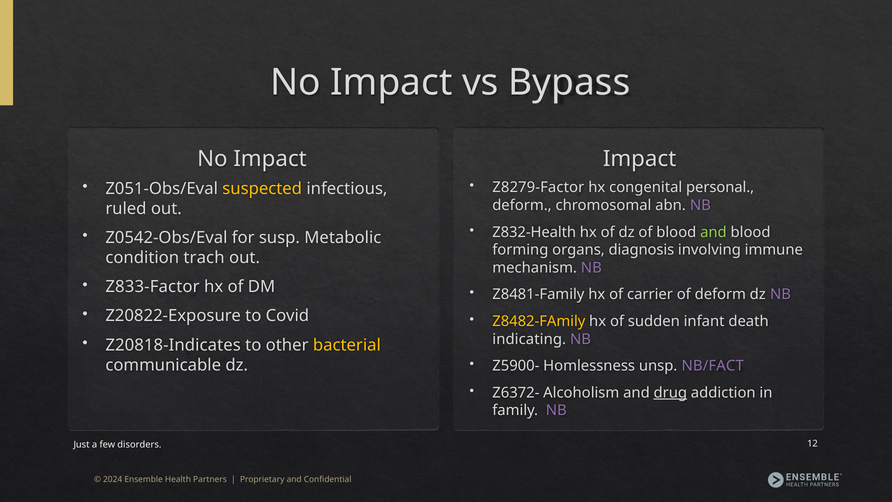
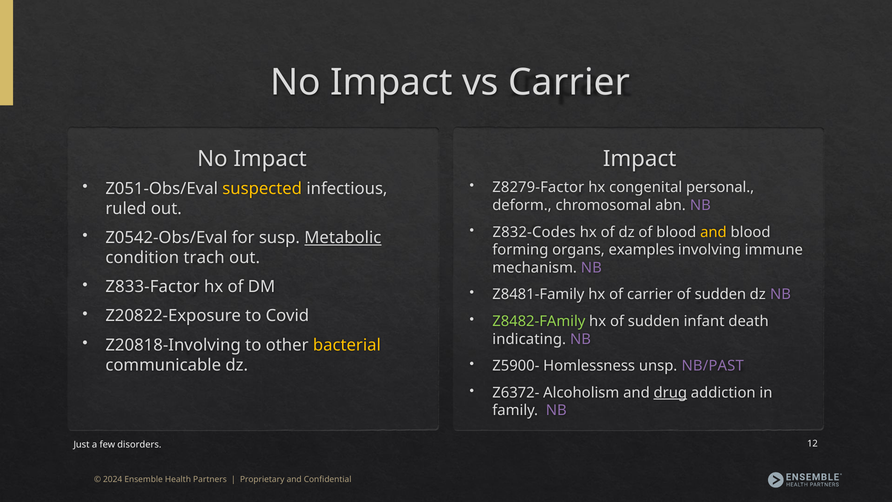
vs Bypass: Bypass -> Carrier (569, 83)
Z832-Health: Z832-Health -> Z832-Codes (534, 232)
and colour: light green -> yellow (713, 232)
Metabolic underline: none -> present (343, 238)
diagnosis: diagnosis -> examples (641, 250)
carrier of deform: deform -> sudden (720, 294)
Z8482-FAmily colour: yellow -> light green (539, 321)
Z20818-Indicates: Z20818-Indicates -> Z20818-Involving (173, 345)
NB/FACT: NB/FACT -> NB/PAST (713, 366)
